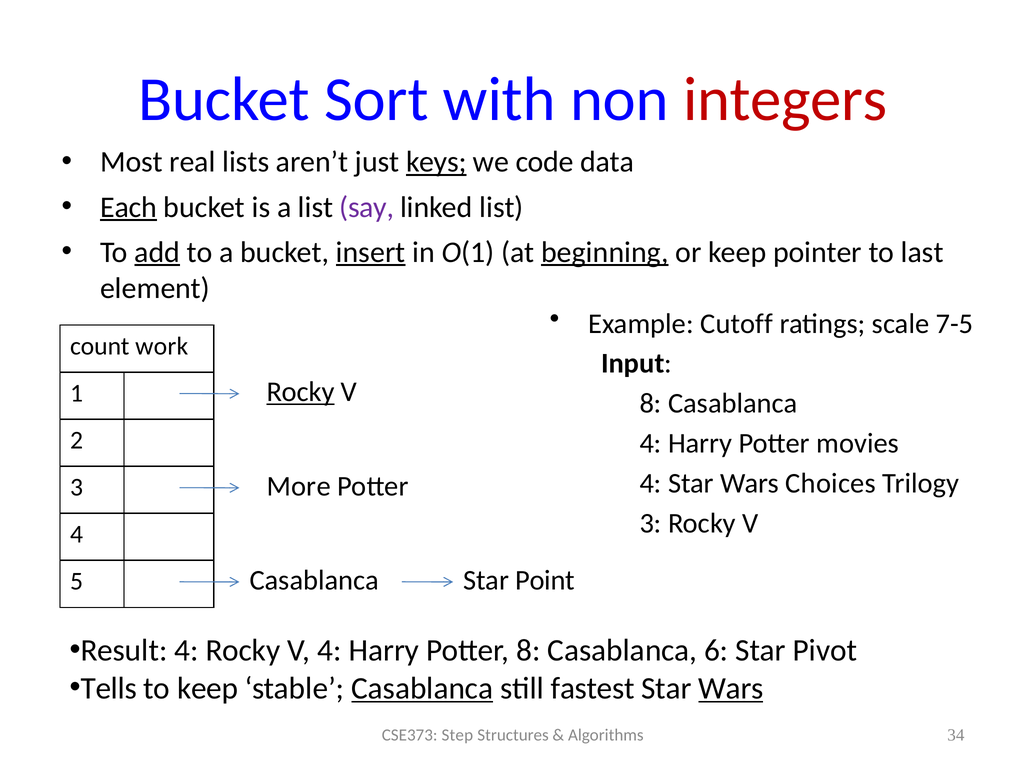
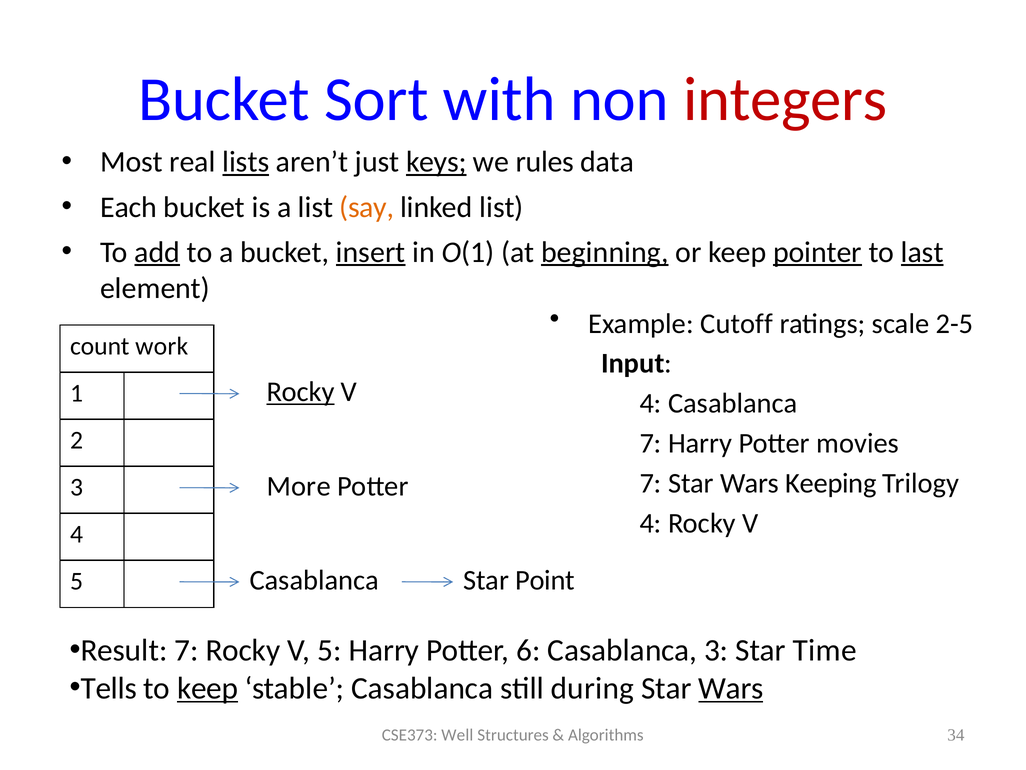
lists underline: none -> present (246, 162)
code: code -> rules (545, 162)
Each underline: present -> none (128, 207)
say colour: purple -> orange (367, 207)
pointer underline: none -> present (817, 252)
last underline: none -> present (922, 252)
7-5: 7-5 -> 2-5 (955, 323)
8: 8 -> 4 (651, 403)
4: 4 -> 7 (651, 443)
4: 4 -> 7 (651, 483)
Choices: Choices -> Keeping (831, 483)
3: 3 -> 4 (651, 523)
Result 4: 4 -> 7 (187, 650)
V 4: 4 -> 5 (329, 650)
Potter 8: 8 -> 6 (528, 650)
Casablanca 6: 6 -> 3 (716, 650)
Pivot: Pivot -> Time (825, 650)
keep underline: none -> present (208, 688)
Casablanca underline: present -> none (422, 688)
fastest: fastest -> during (592, 688)
Step: Step -> Well (457, 735)
